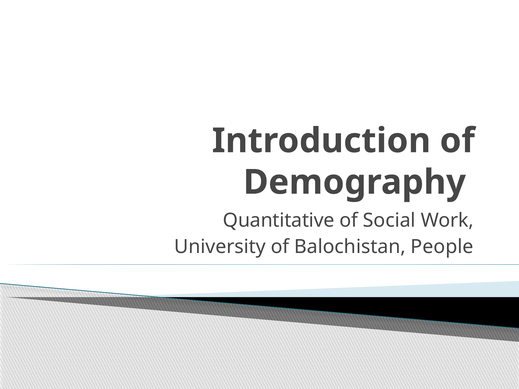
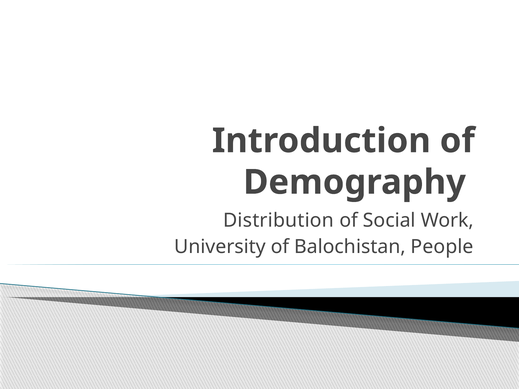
Quantitative: Quantitative -> Distribution (279, 221)
